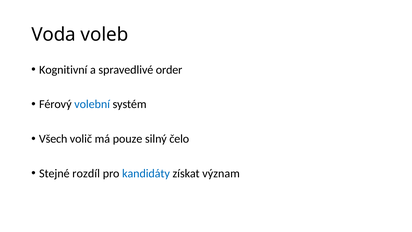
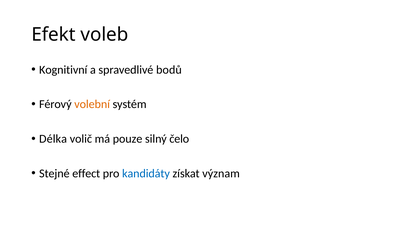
Voda: Voda -> Efekt (53, 35)
order: order -> bodů (169, 70)
volební colour: blue -> orange (92, 104)
Všech: Všech -> Délka (53, 139)
rozdíl: rozdíl -> effect (86, 173)
